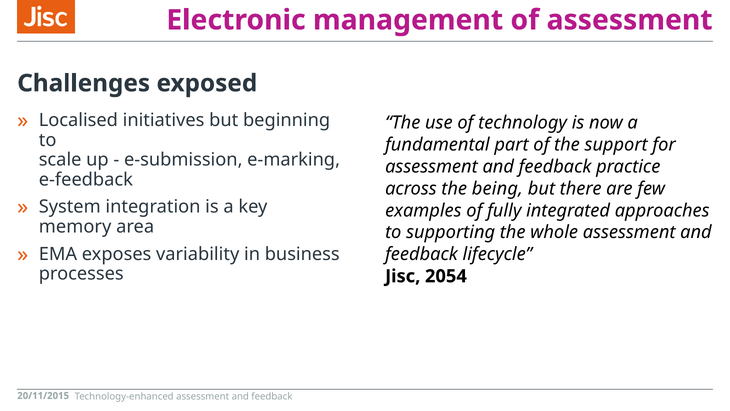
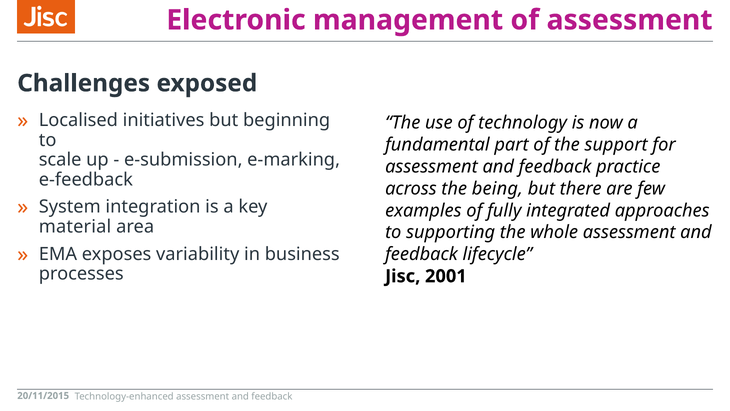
memory: memory -> material (75, 226)
2054: 2054 -> 2001 (446, 276)
